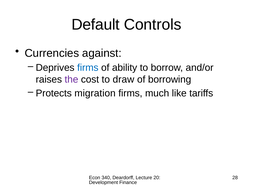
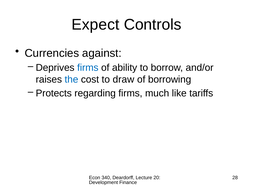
Default: Default -> Expect (95, 24)
the colour: purple -> blue (71, 79)
migration: migration -> regarding (95, 93)
